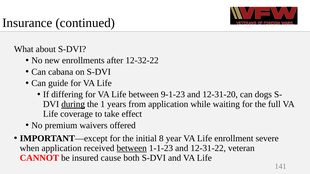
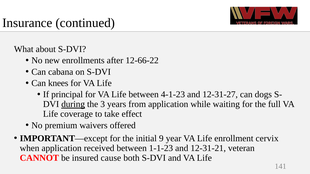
12-32-22: 12-32-22 -> 12-66-22 (142, 61)
guide: guide -> knees (58, 83)
differing: differing -> principal (67, 95)
9-1-23: 9-1-23 -> 4-1-23 (173, 95)
12-31-20: 12-31-20 -> 12-31-27 (220, 95)
1: 1 -> 3 (103, 104)
8: 8 -> 9 (161, 139)
severe: severe -> cervix (267, 139)
between underline: present -> none (132, 148)
12-31-22: 12-31-22 -> 12-31-21 (208, 148)
